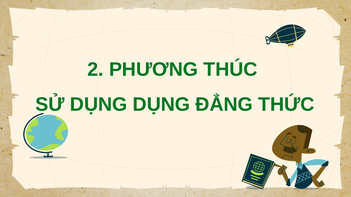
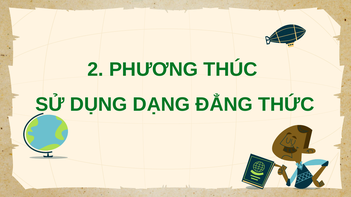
DỤNG DỤNG: DỤNG -> DẠNG (161, 105)
